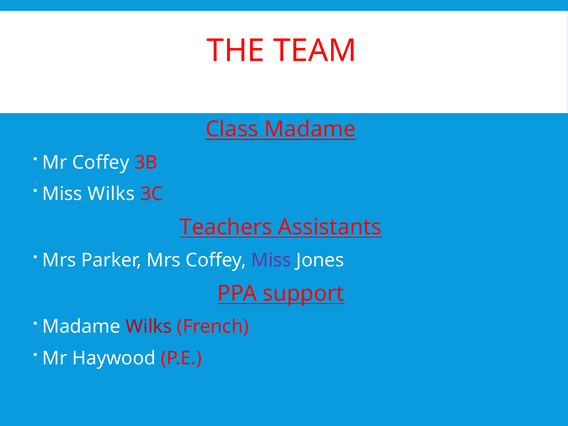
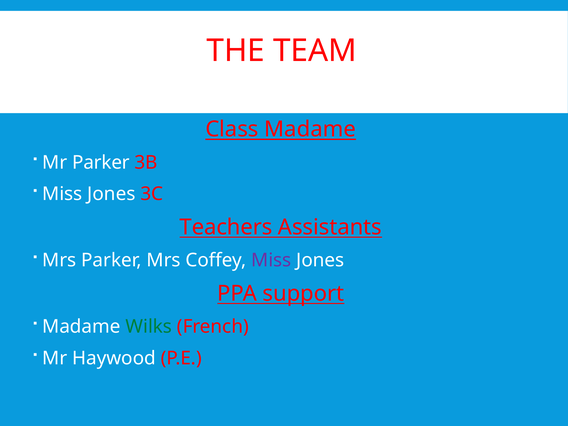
Mr Coffey: Coffey -> Parker (101, 162)
Wilks: Wilks -> Jones (111, 194)
Wilks colour: red -> green (149, 327)
